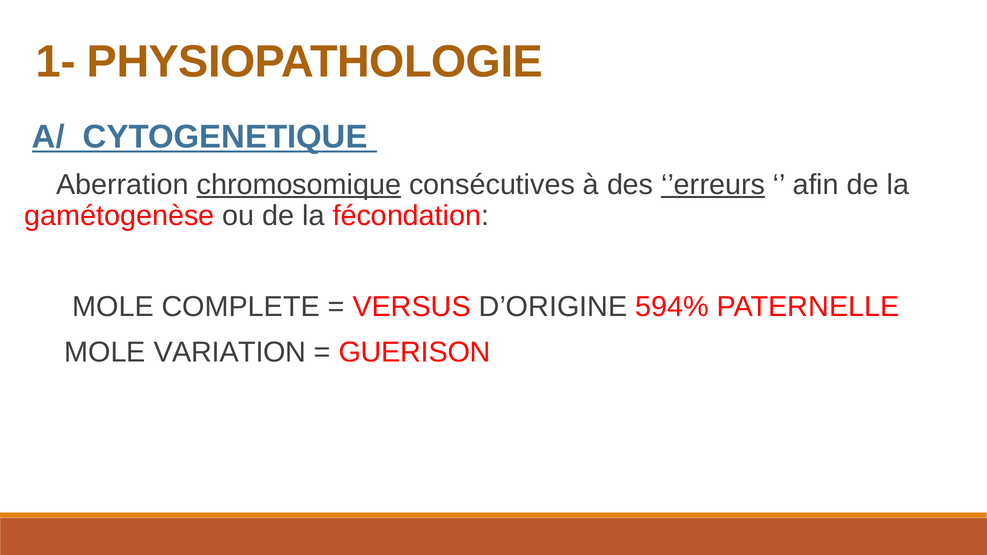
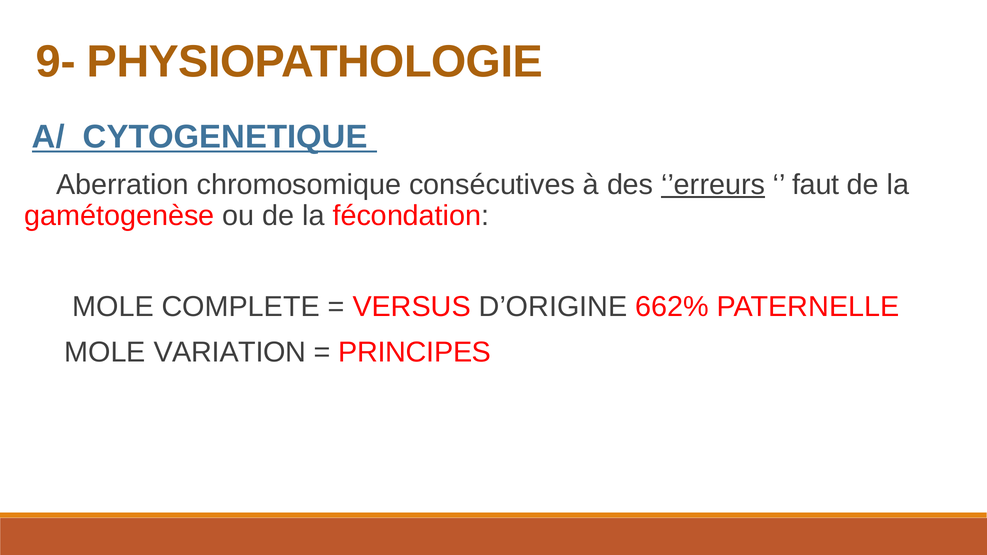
1-: 1- -> 9- (56, 62)
chromosomique underline: present -> none (299, 185)
afin: afin -> faut (816, 185)
594%: 594% -> 662% (672, 307)
GUERISON: GUERISON -> PRINCIPES (415, 352)
